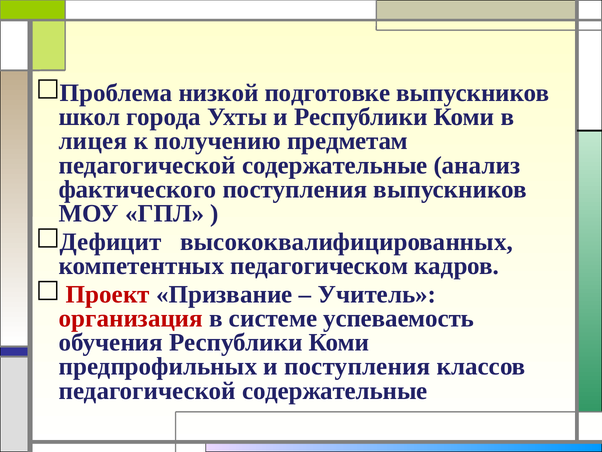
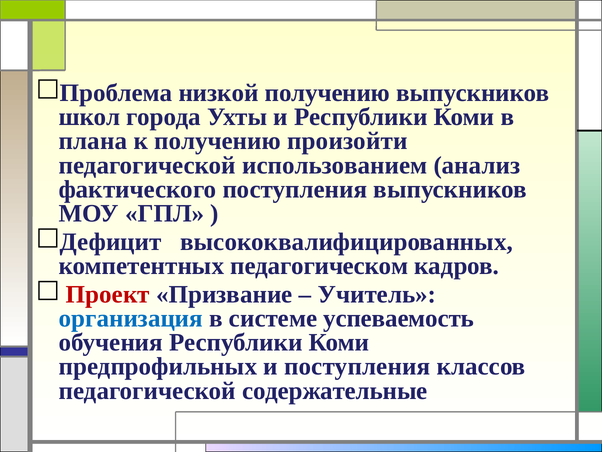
низкой подготовке: подготовке -> получению (327, 93)
лицея: лицея -> плана (93, 141)
предметам: предметам -> произойти (347, 141)
содержательные: содержательные -> использованием (335, 165)
организация colour: red -> blue (131, 318)
